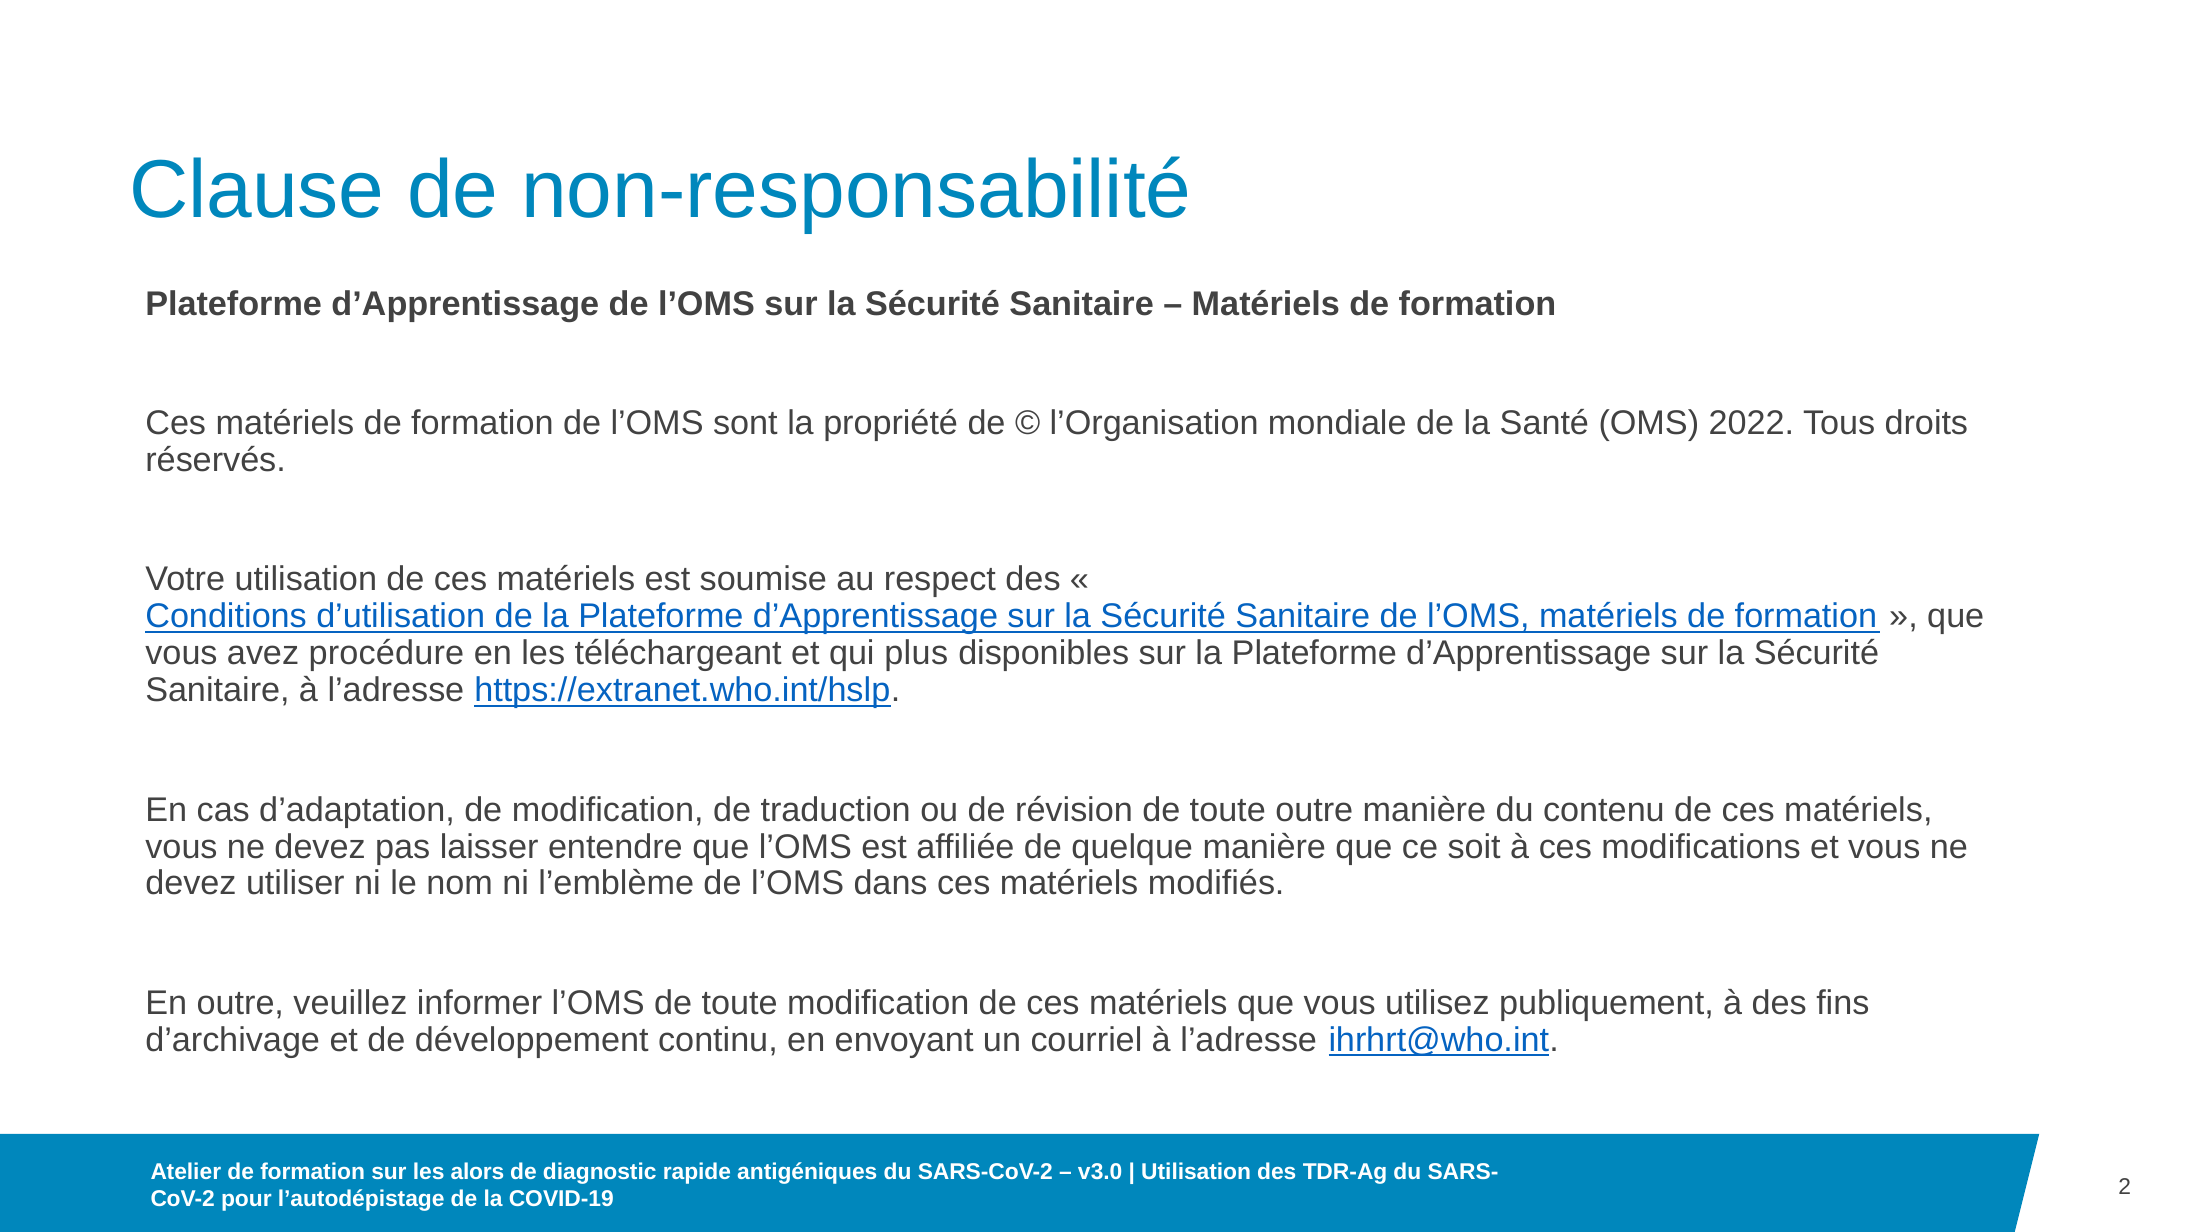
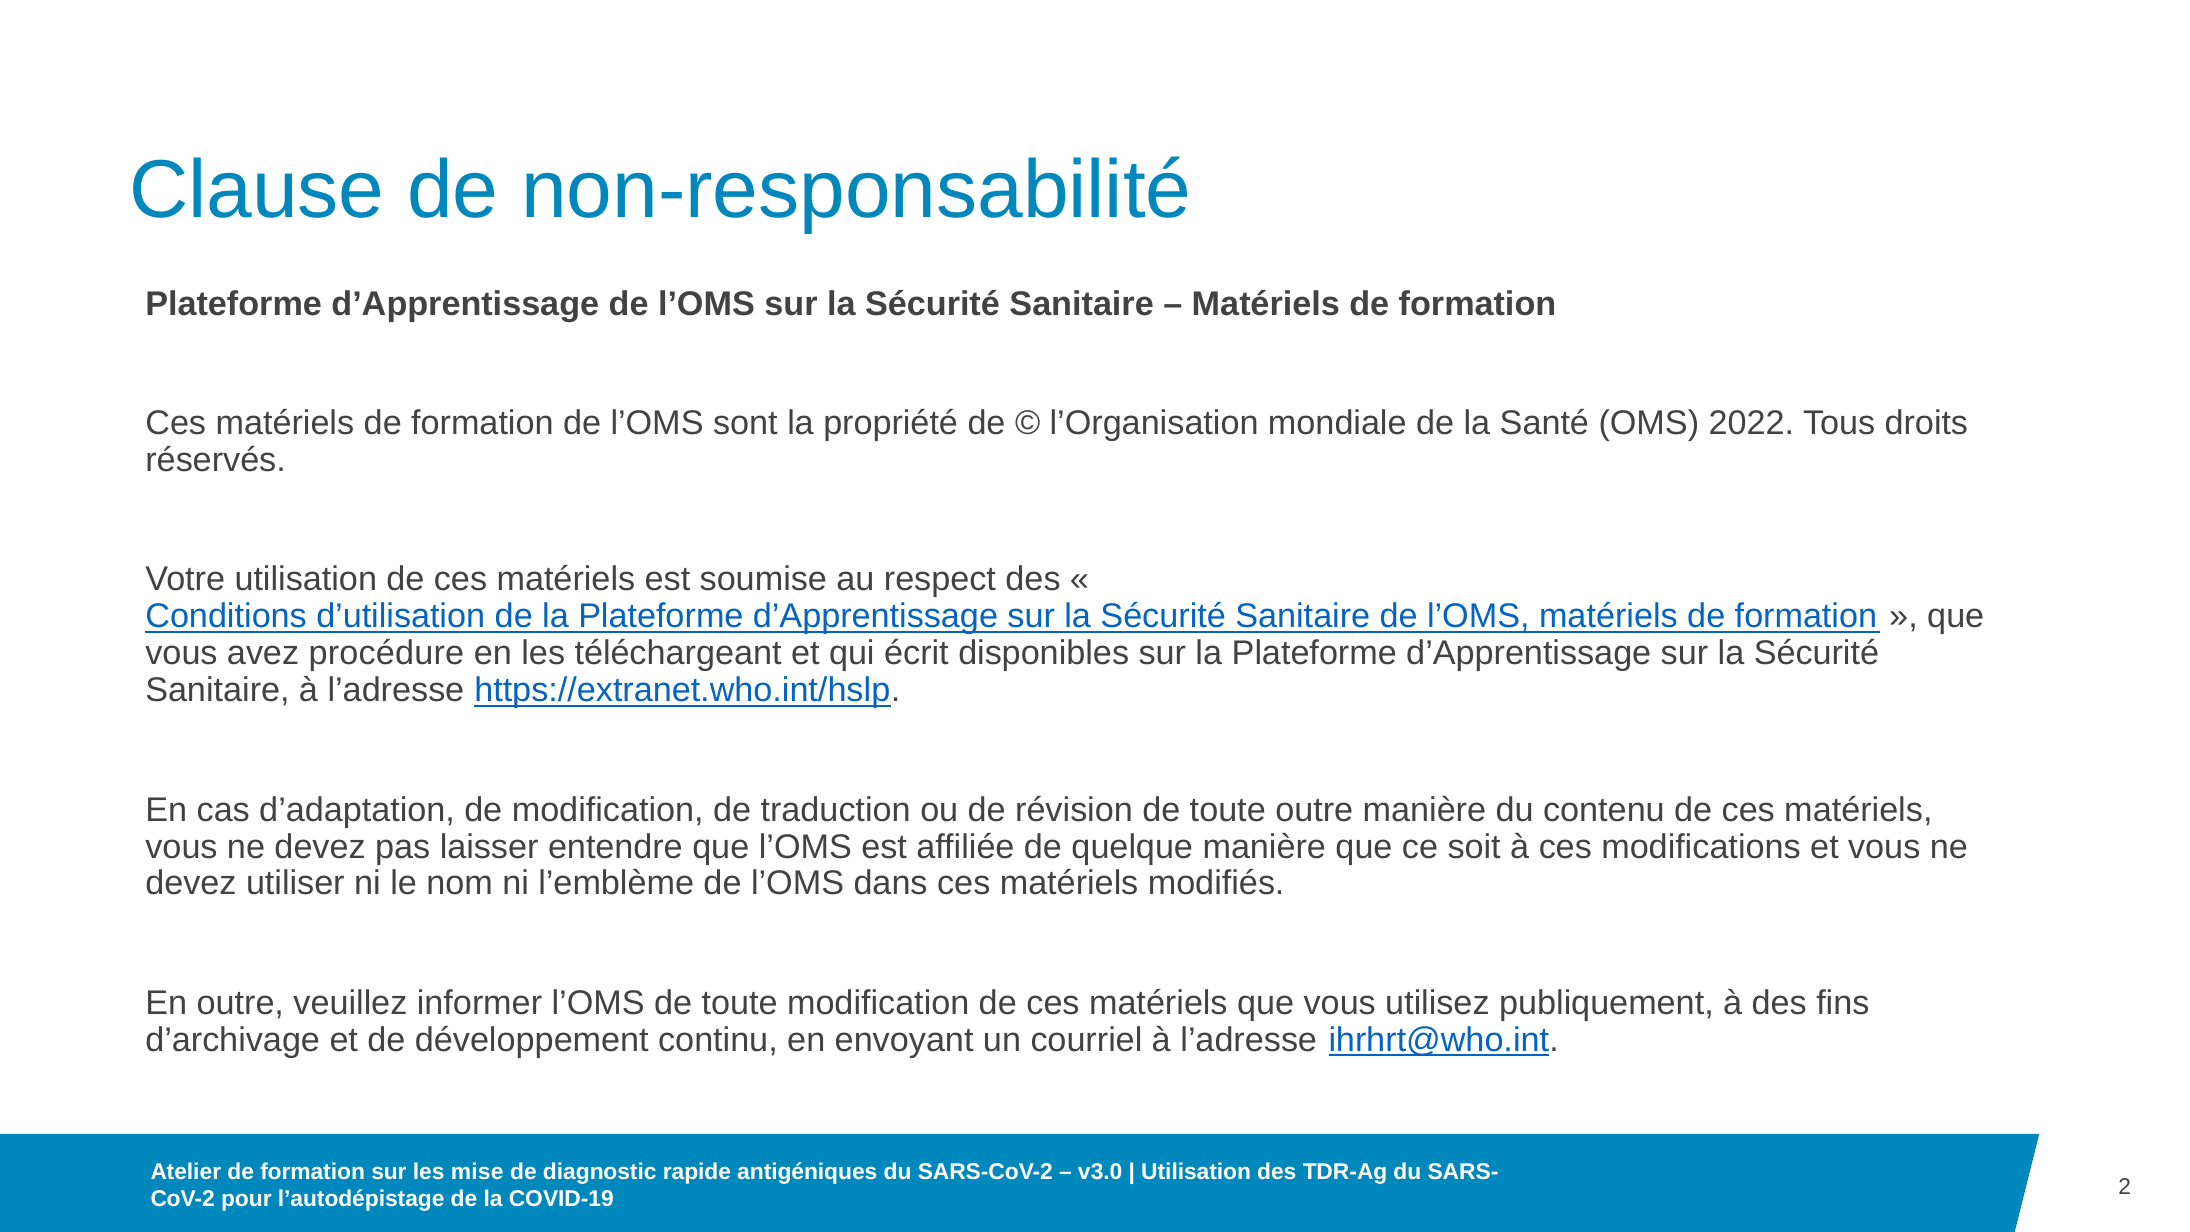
plus: plus -> écrit (916, 654)
alors: alors -> mise (477, 1171)
